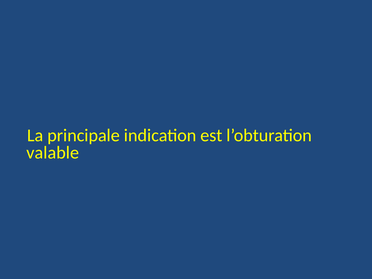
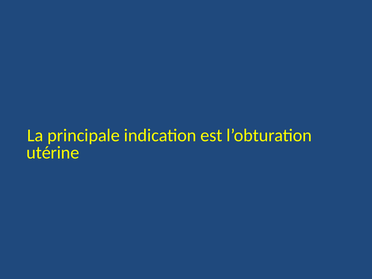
valable: valable -> utérine (53, 153)
